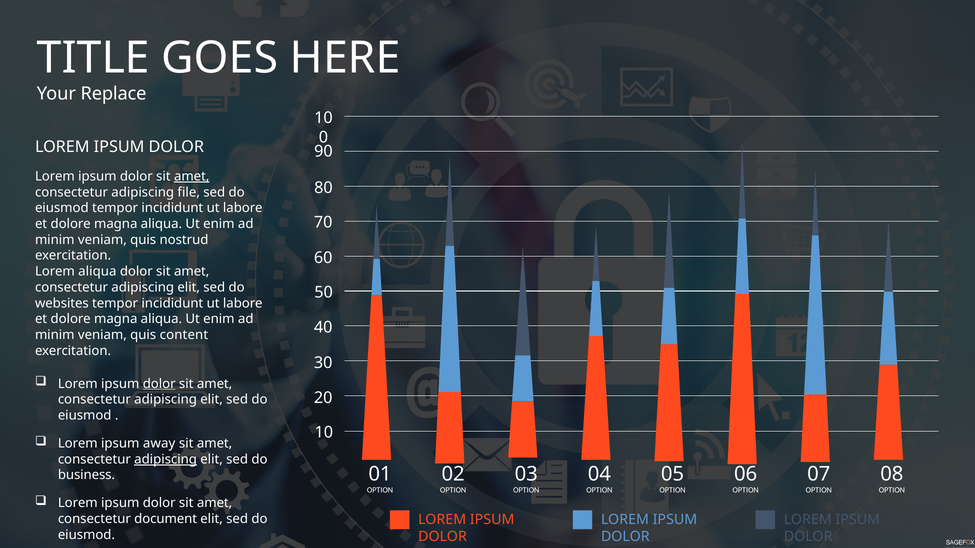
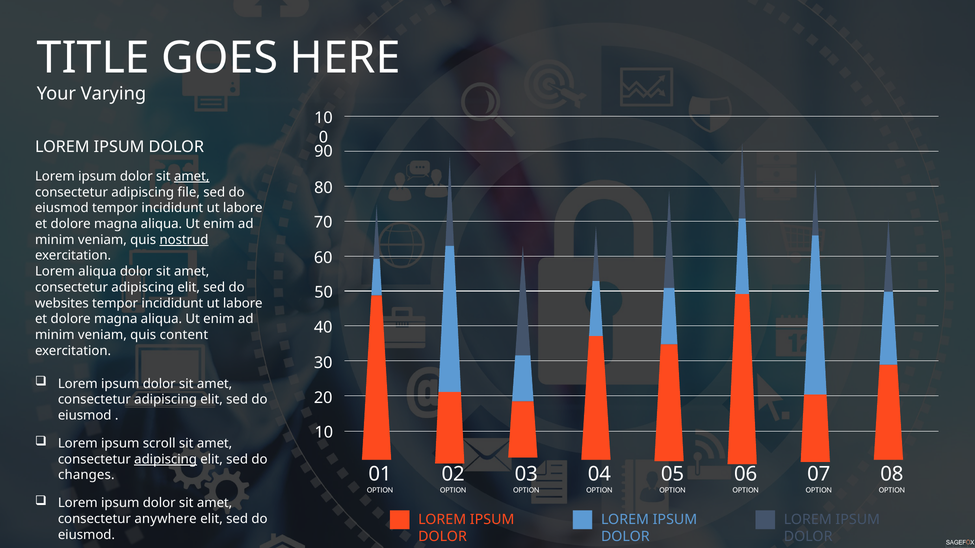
Replace: Replace -> Varying (113, 94)
nostrud underline: none -> present (184, 240)
dolor underline: present -> none (159, 384)
away: away -> scroll (159, 444)
business: business -> changes (86, 475)
document: document -> anywhere (166, 519)
